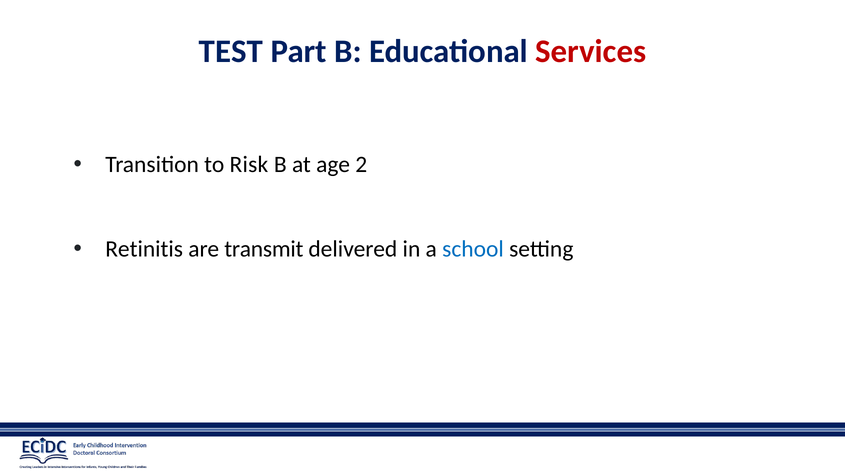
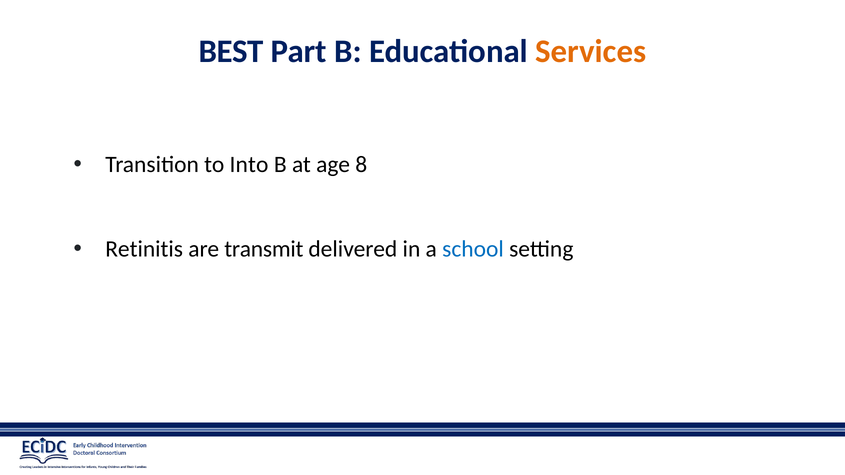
TEST: TEST -> BEST (231, 51)
Services colour: red -> orange (591, 51)
Risk: Risk -> Into (249, 165)
2: 2 -> 8 (361, 165)
